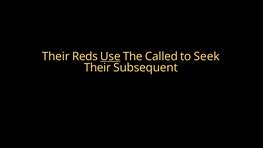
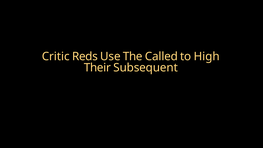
Their: Their -> Critic (56, 56)
Use underline: present -> none (110, 56)
Seek: Seek -> High (207, 56)
